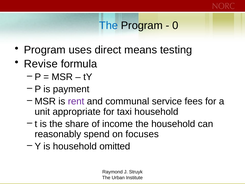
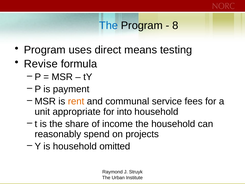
0: 0 -> 8 (175, 25)
rent colour: purple -> orange (76, 101)
taxi: taxi -> into (124, 112)
focuses: focuses -> projects (142, 134)
